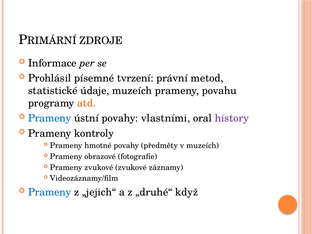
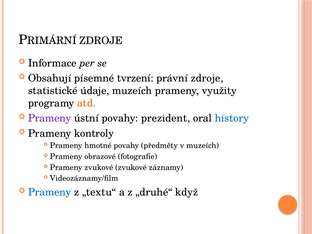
Prohlásil: Prohlásil -> Obsahují (50, 78)
právní metod: metod -> zdroje (207, 78)
povahu: povahu -> využity (219, 91)
Prameny colour: blue -> purple (50, 118)
vlastními: vlastními -> prezident (166, 118)
history colour: purple -> blue (232, 118)
„jejich“: „jejich“ -> „textu“ (99, 192)
